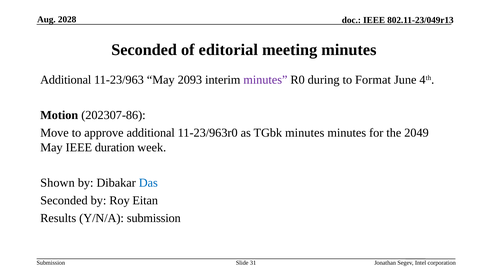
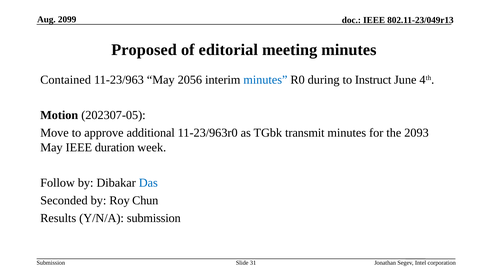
2028: 2028 -> 2099 (67, 19)
Seconded: Seconded -> Proposed (144, 50)
Additional: Additional -> Contained (66, 80)
2093: 2093 -> 2056 (190, 80)
minutes colour: purple -> blue (265, 80)
Format: Format -> Instruct (373, 80)
202307-86: 202307-86 -> 202307-05 (113, 115)
TGbk minutes: minutes -> transmit (305, 133)
2049: 2049 -> 2093 (417, 133)
Shown: Shown -> Follow (58, 183)
Eitan: Eitan -> Chun (145, 201)
